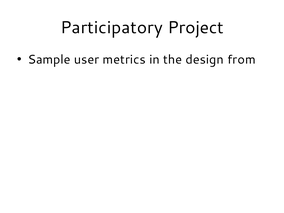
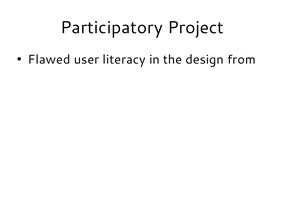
Sample: Sample -> Flawed (49, 60)
metrics: metrics -> literacy (124, 60)
